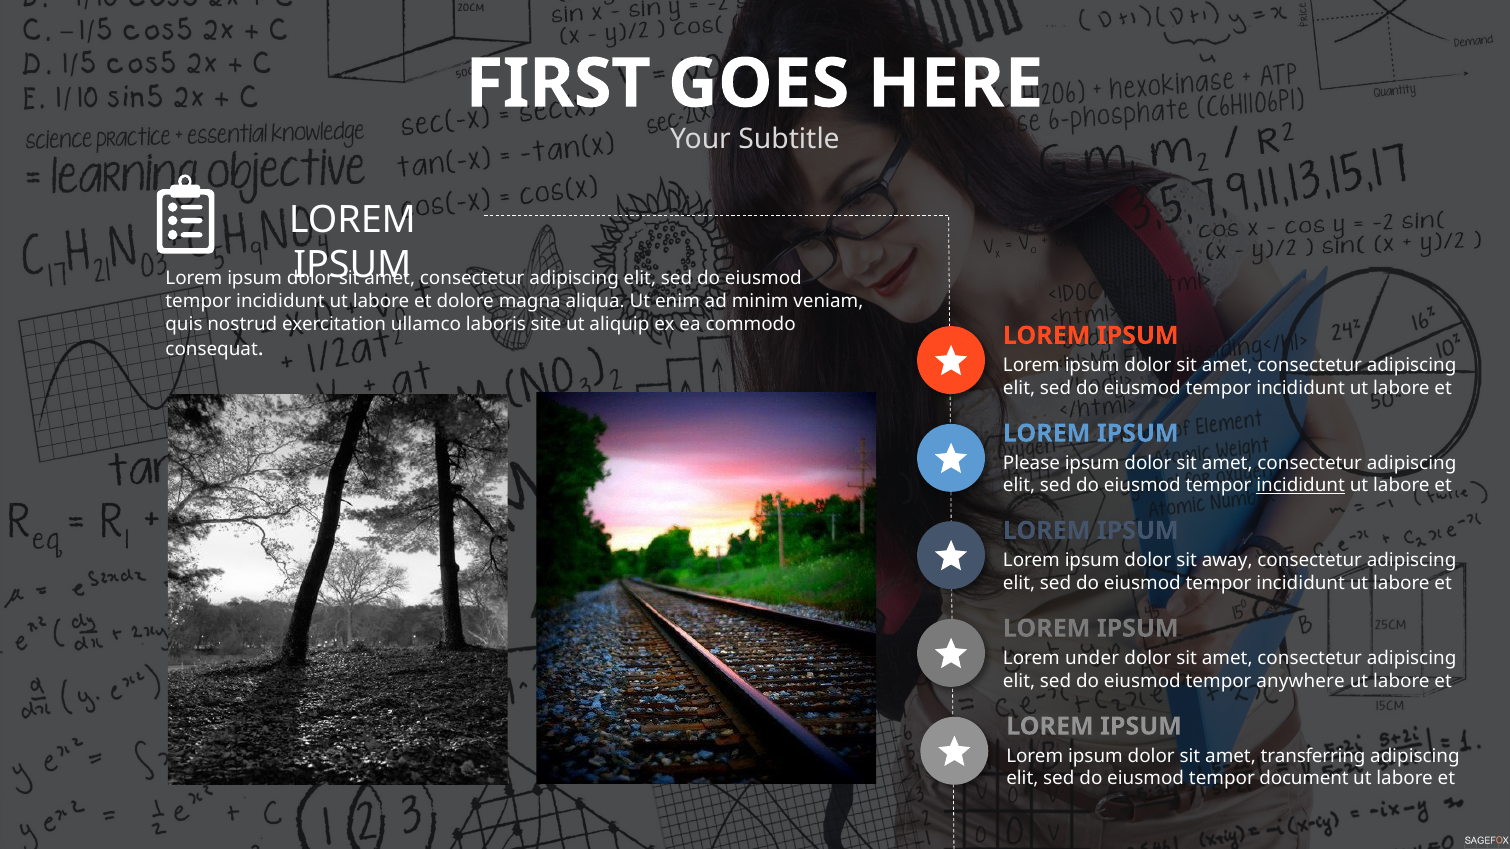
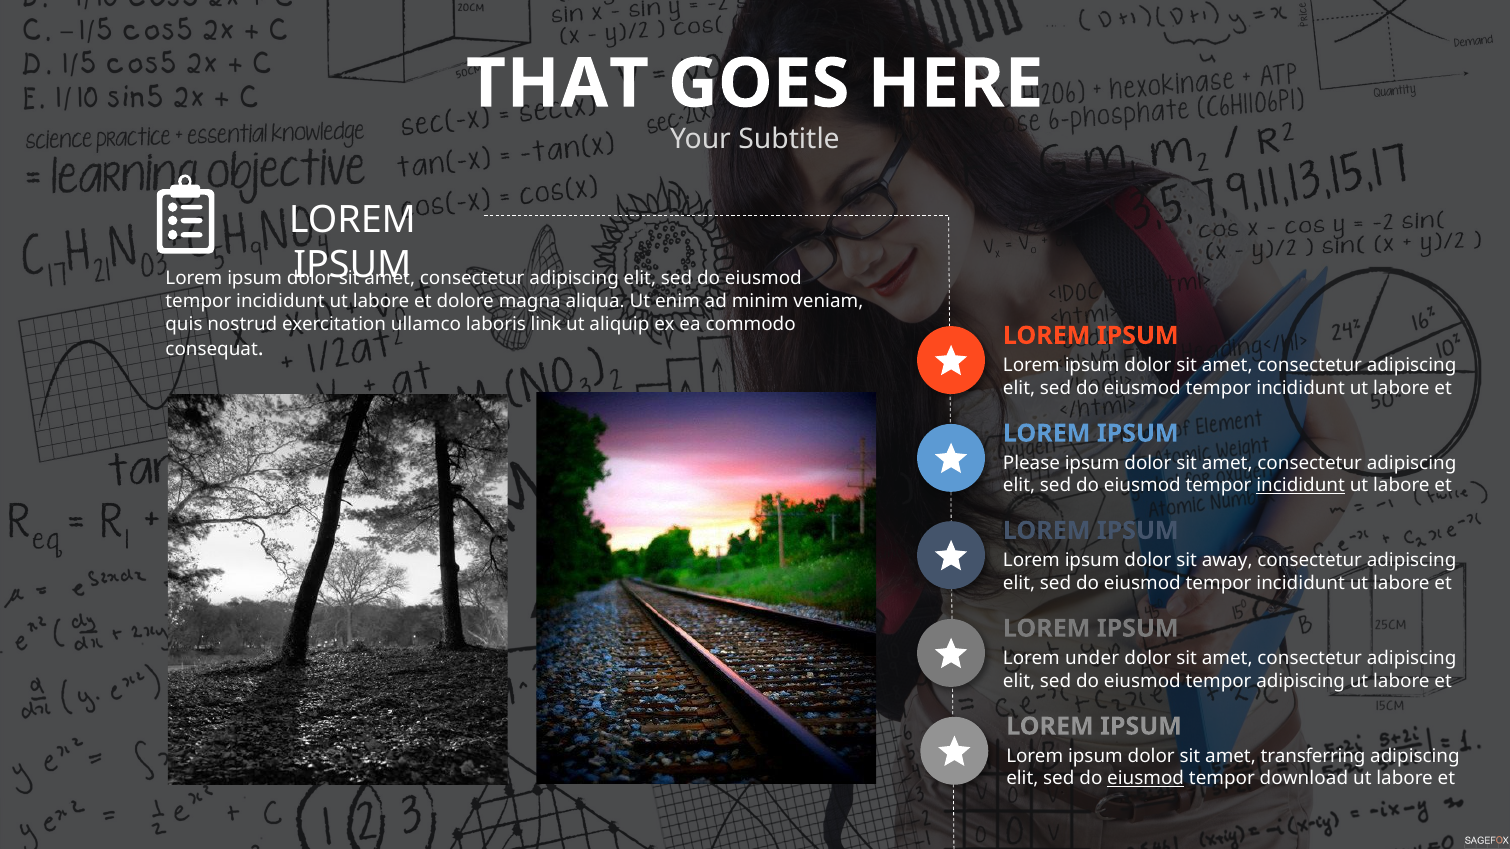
FIRST: FIRST -> THAT (558, 84)
site: site -> link (546, 324)
tempor anywhere: anywhere -> adipiscing (1301, 681)
eiusmod underline: none -> present (1146, 779)
document: document -> download (1304, 779)
